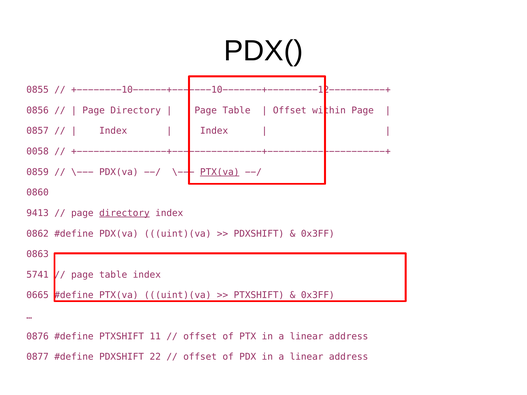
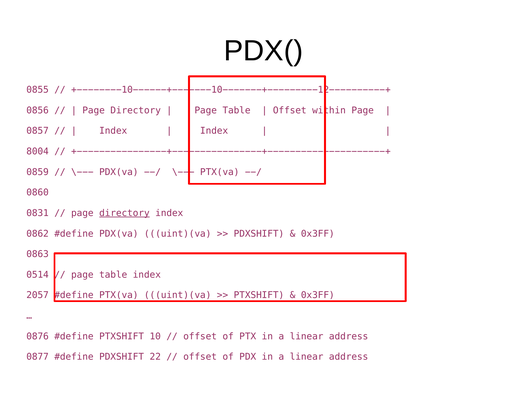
0058: 0058 -> 8004 (38, 152)
PTX(va underline: present -> none (220, 172)
9413: 9413 -> 0831 (38, 213)
5741: 5741 -> 0514 (38, 275)
0665: 0665 -> 2057 (38, 295)
11: 11 -> 10 (155, 337)
